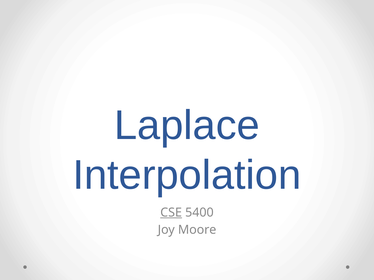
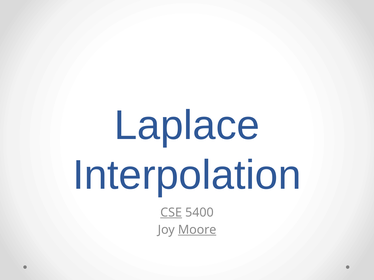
Moore underline: none -> present (197, 230)
